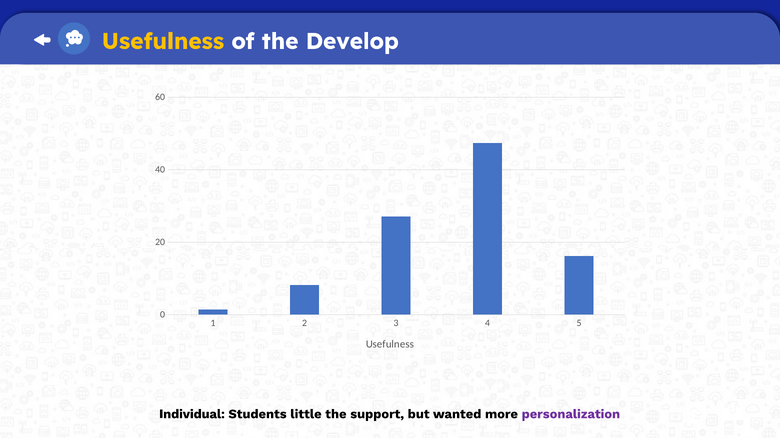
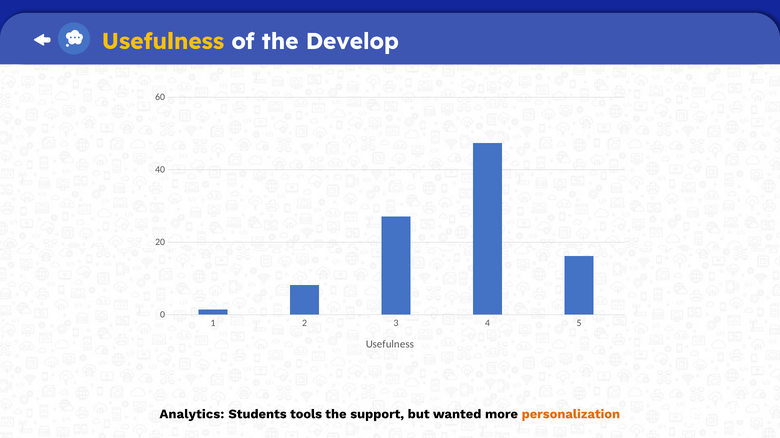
Individual: Individual -> Analytics (192, 415)
little: little -> tools (306, 415)
personalization colour: purple -> orange (571, 415)
